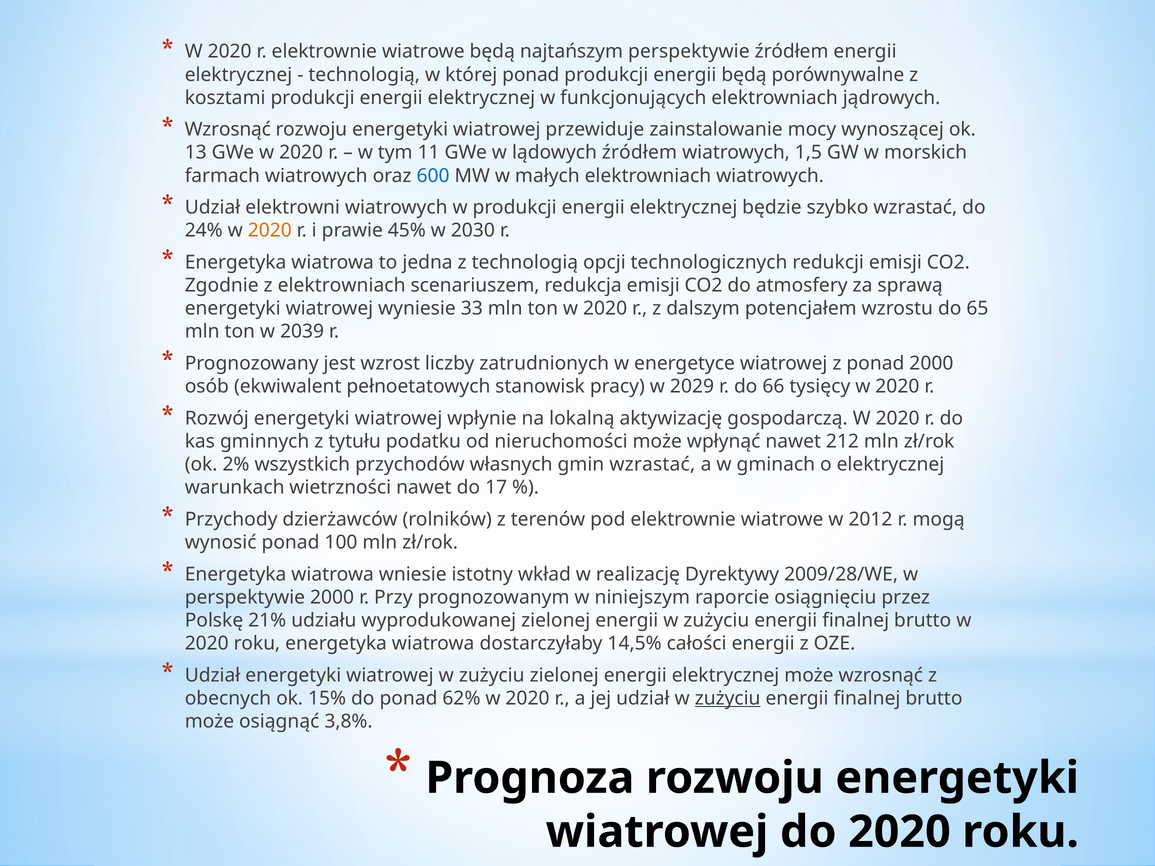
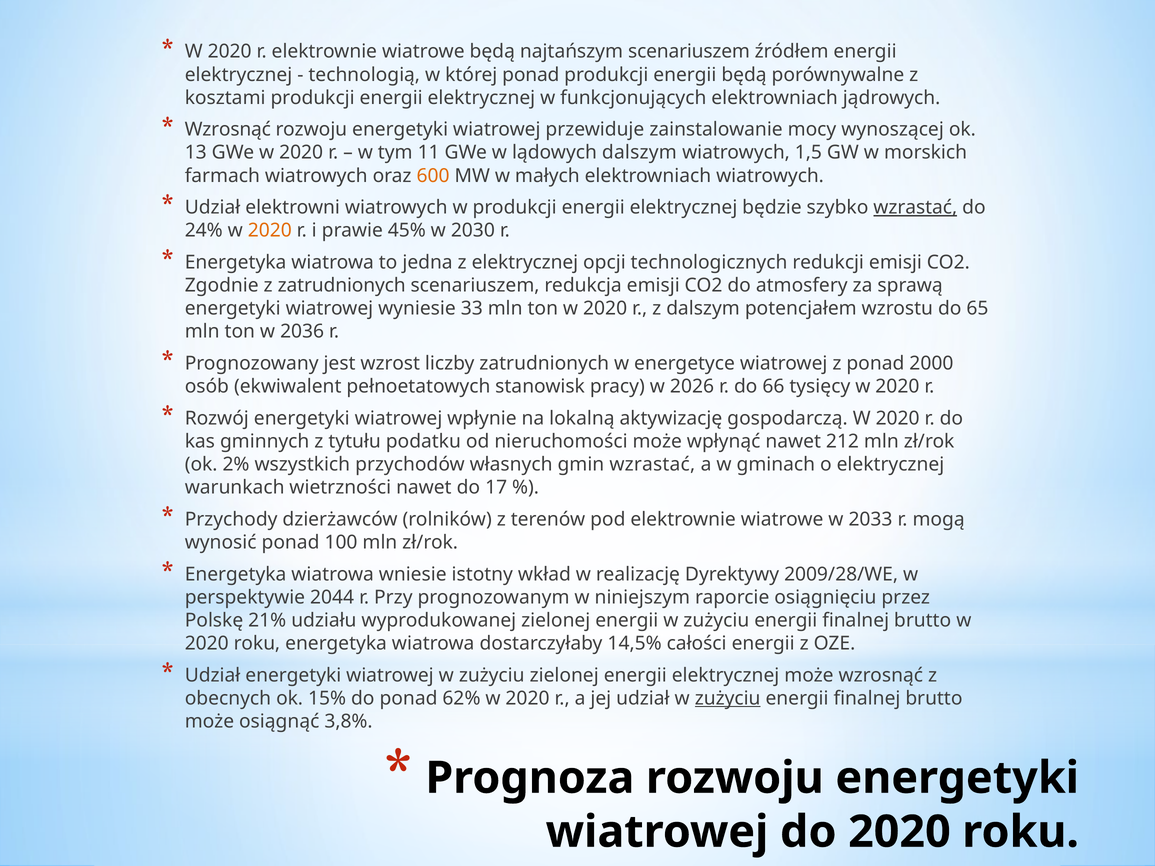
najtańszym perspektywie: perspektywie -> scenariuszem (689, 52)
lądowych źródłem: źródłem -> dalszym (639, 153)
600 colour: blue -> orange (433, 176)
wzrastać underline: none -> present (915, 208)
z technologią: technologią -> elektrycznej (525, 262)
z elektrowniach: elektrowniach -> zatrudnionych (342, 286)
2039: 2039 -> 2036 (302, 332)
2029: 2029 -> 2026 (692, 387)
2012: 2012 -> 2033 (870, 519)
perspektywie 2000: 2000 -> 2044 (332, 597)
